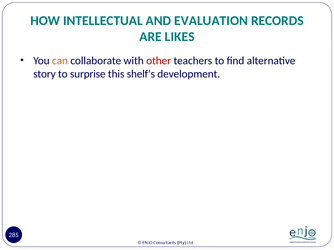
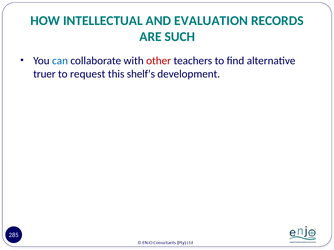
LIKES: LIKES -> SUCH (180, 37)
can colour: orange -> blue (60, 61)
story: story -> truer (44, 74)
surprise: surprise -> request (88, 74)
